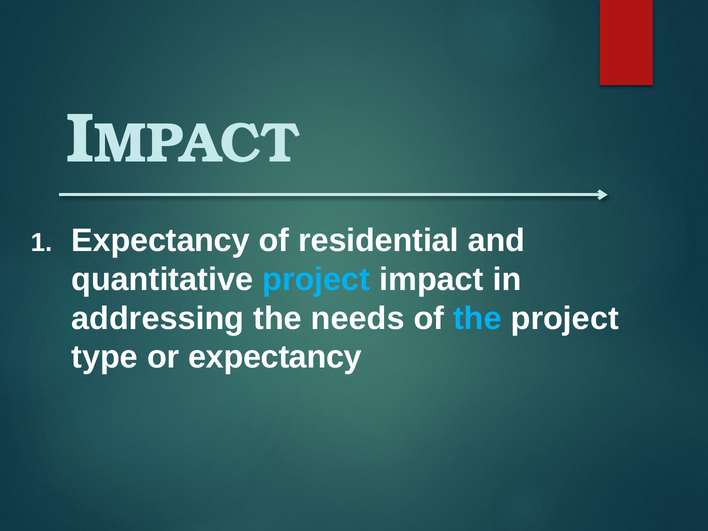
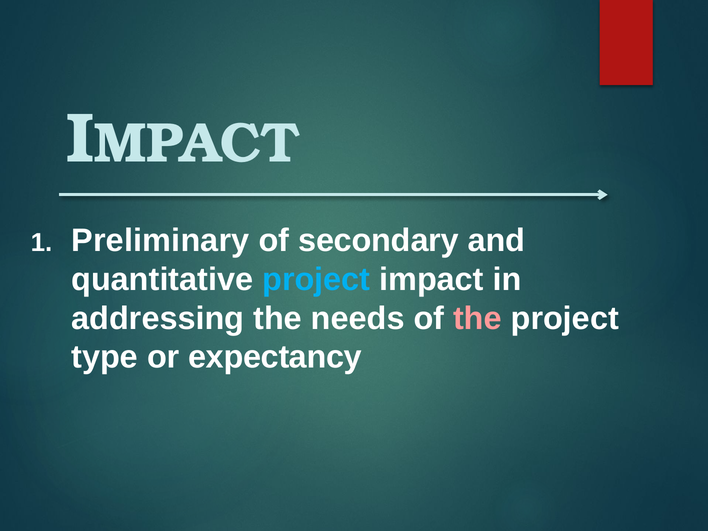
Expectancy: Expectancy -> Preliminary (160, 240)
residential: residential -> secondary (379, 240)
the colour: light blue -> pink (477, 318)
